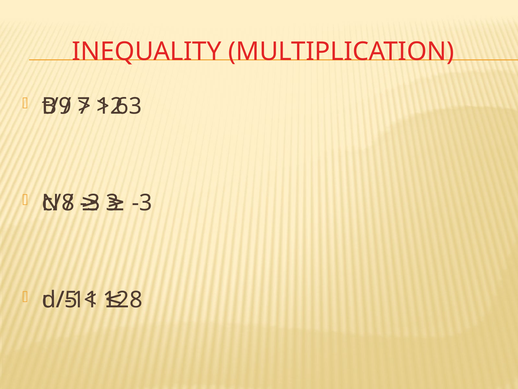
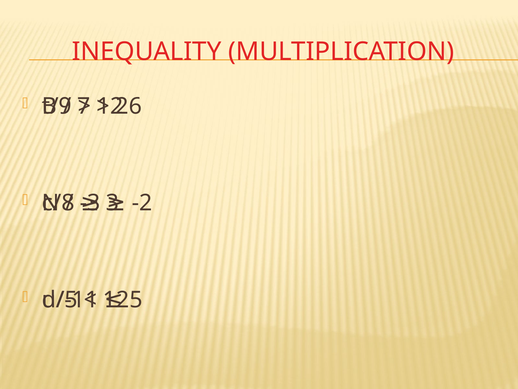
63: 63 -> 26 (129, 106)
-3: -3 -> -2 (142, 203)
8: 8 -> 5 (136, 299)
